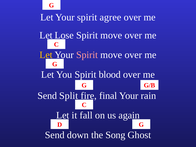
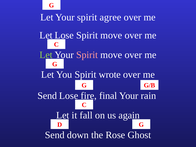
Let colour: yellow -> light green (46, 55)
blood: blood -> wrote (110, 74)
Send Split: Split -> Lose (69, 96)
Song: Song -> Rose (115, 135)
